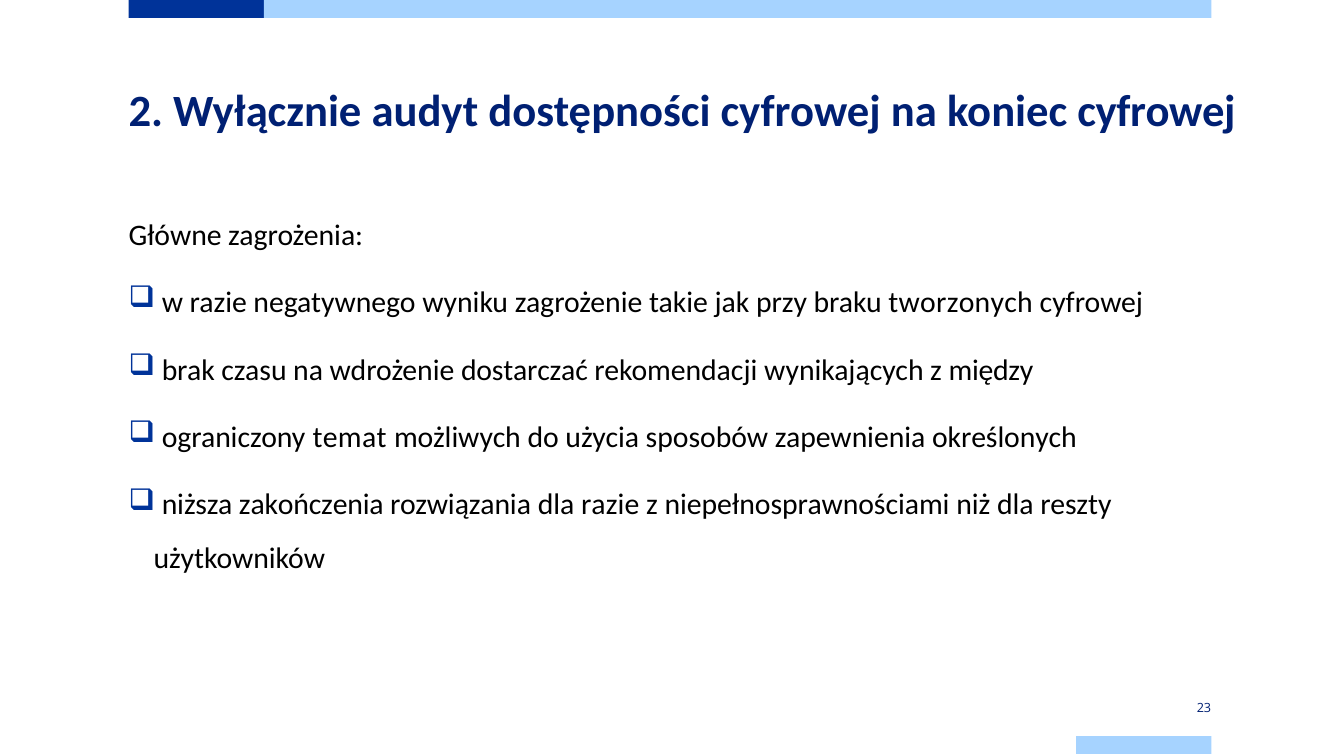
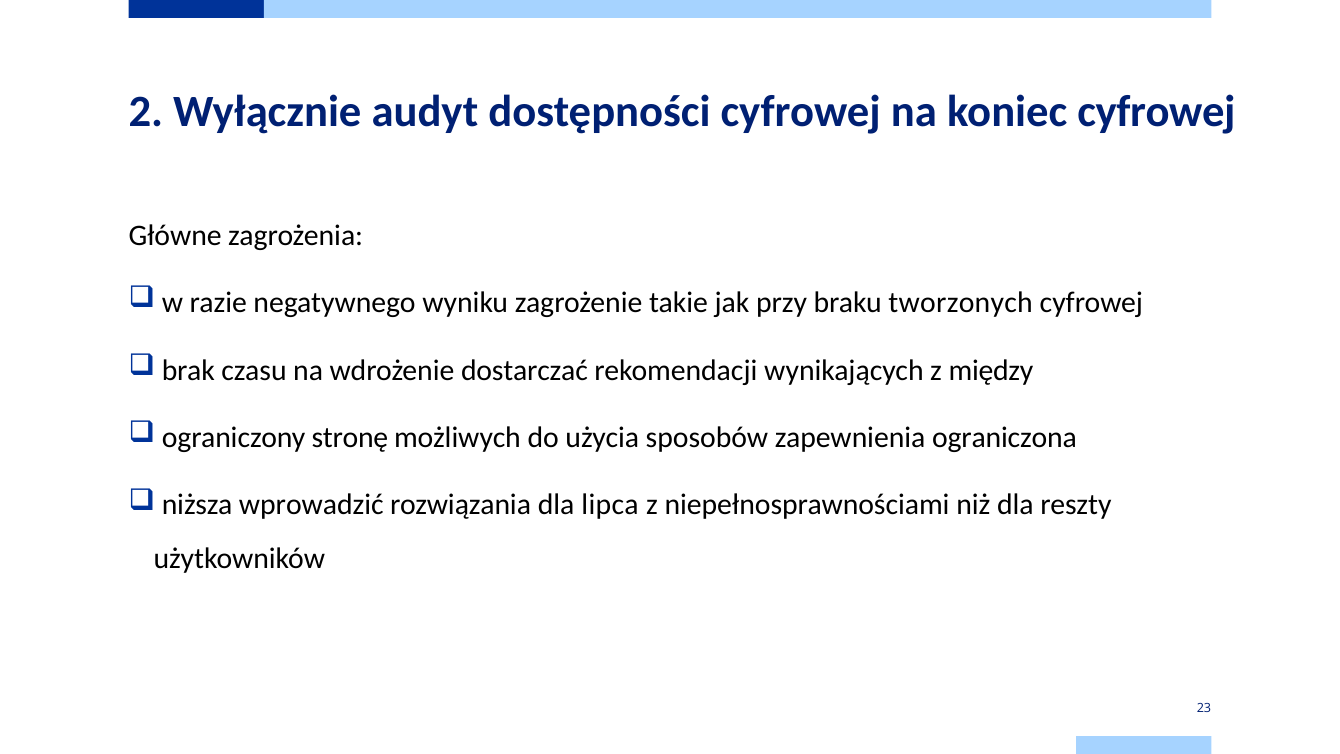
temat: temat -> stronę (350, 438)
określonych: określonych -> ograniczona (1004, 438)
zakończenia: zakończenia -> wprowadzić (311, 505)
dla razie: razie -> lipca (610, 505)
